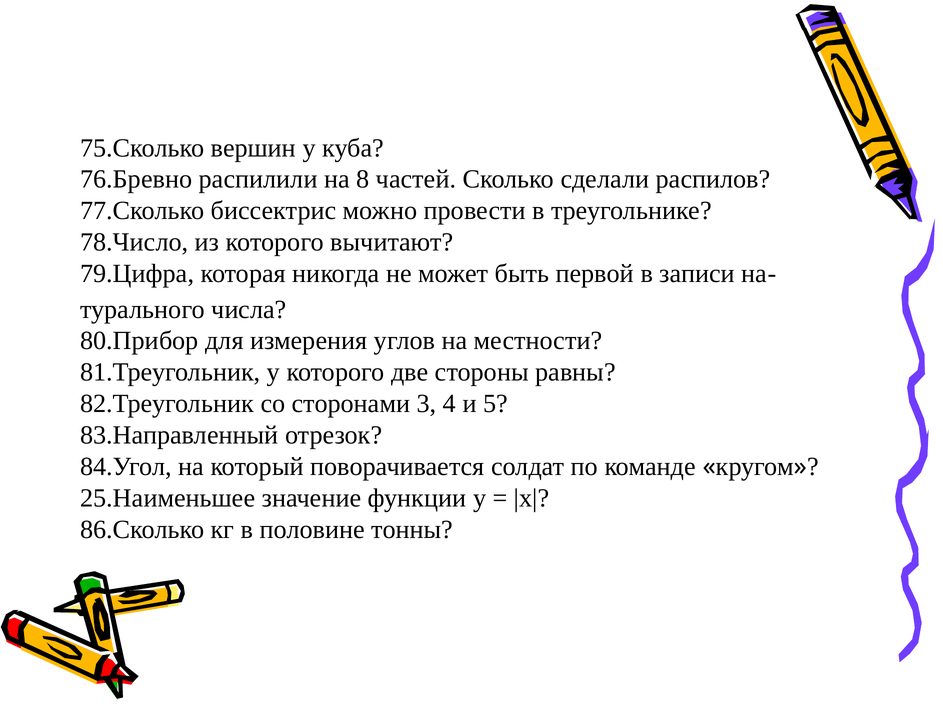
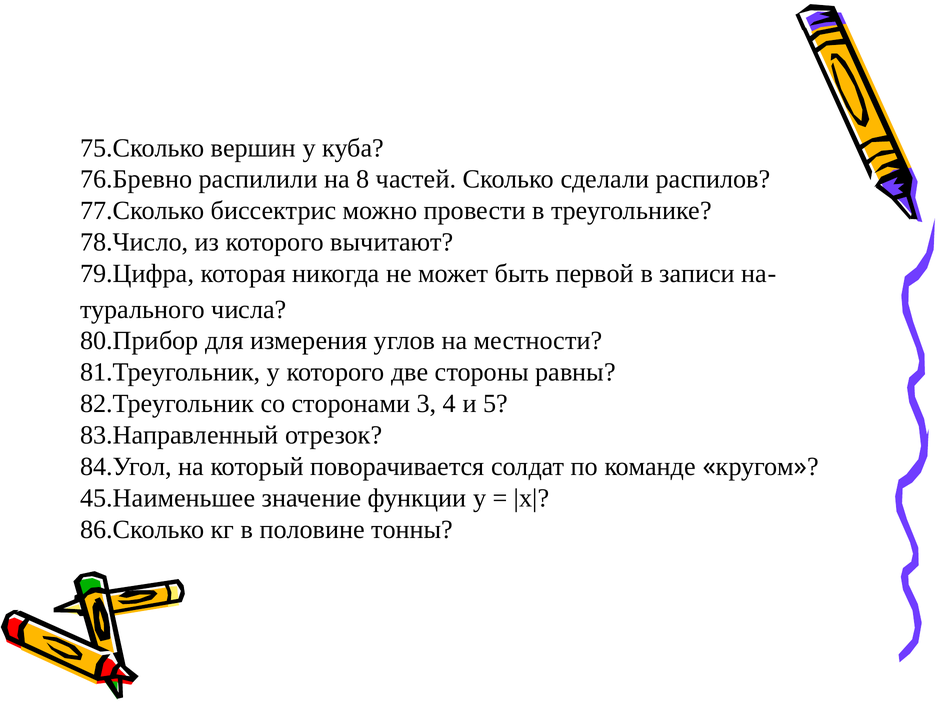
25.Наименьшее: 25.Наименьшее -> 45.Наименьшее (168, 498)
